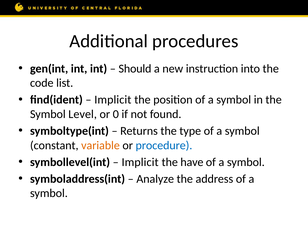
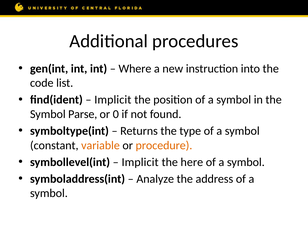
Should: Should -> Where (135, 69)
Level: Level -> Parse (83, 114)
procedure colour: blue -> orange (164, 145)
have: have -> here (192, 162)
